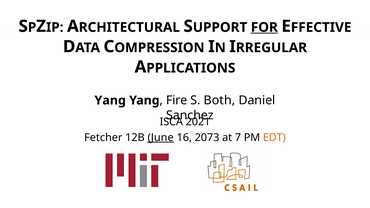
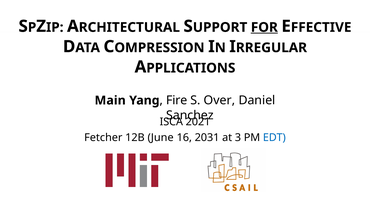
Yang: Yang -> Main (110, 100)
Both: Both -> Over (219, 100)
June underline: present -> none (161, 138)
2073: 2073 -> 2031 (207, 138)
7: 7 -> 3 (238, 138)
EDT colour: orange -> blue (274, 138)
